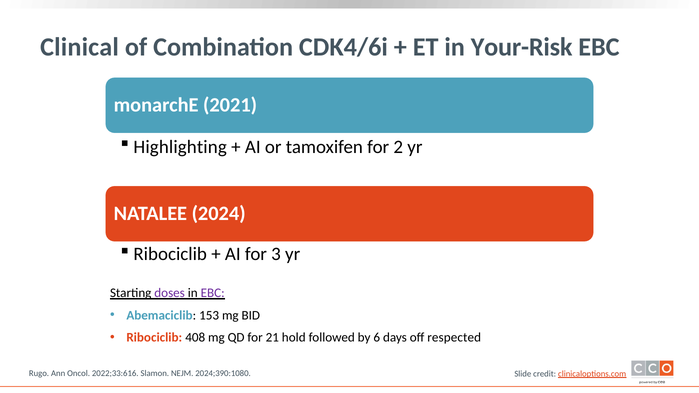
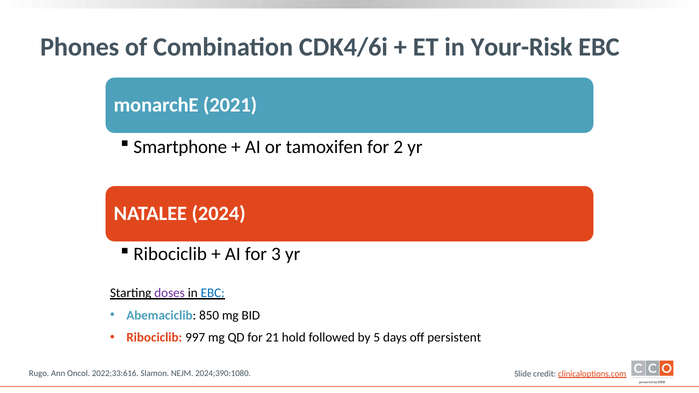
Clinical: Clinical -> Phones (80, 47)
Highlighting: Highlighting -> Smartphone (180, 147)
EBC colour: purple -> blue (213, 293)
153: 153 -> 850 (209, 316)
408: 408 -> 997 (195, 338)
6: 6 -> 5 (377, 338)
respected: respected -> persistent (454, 338)
